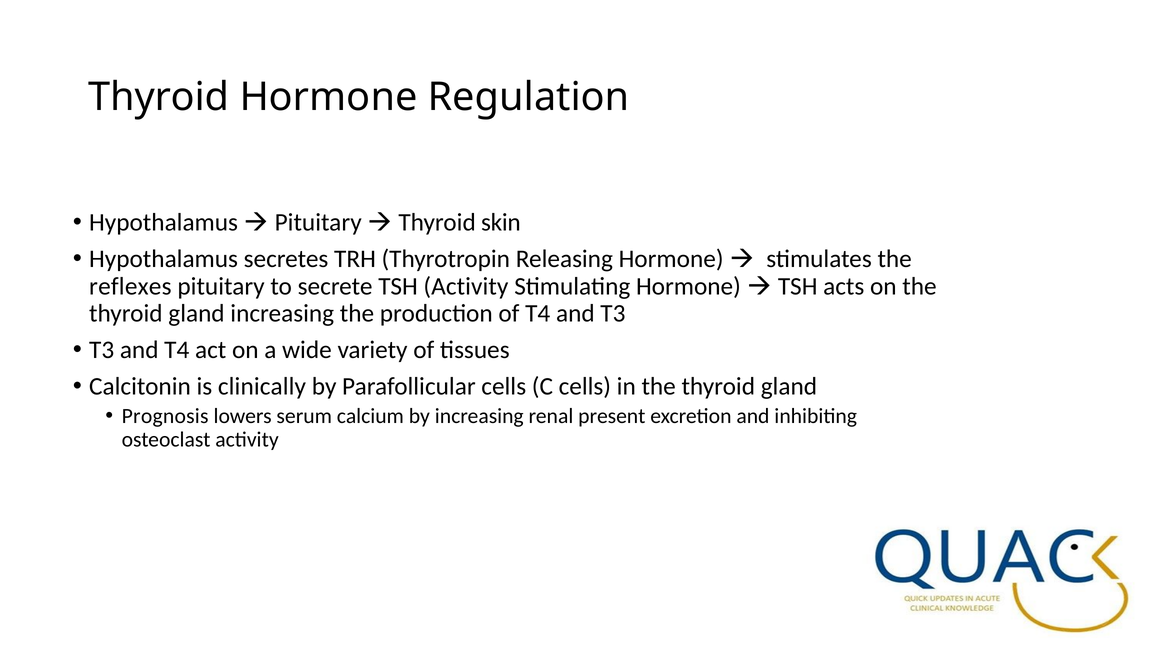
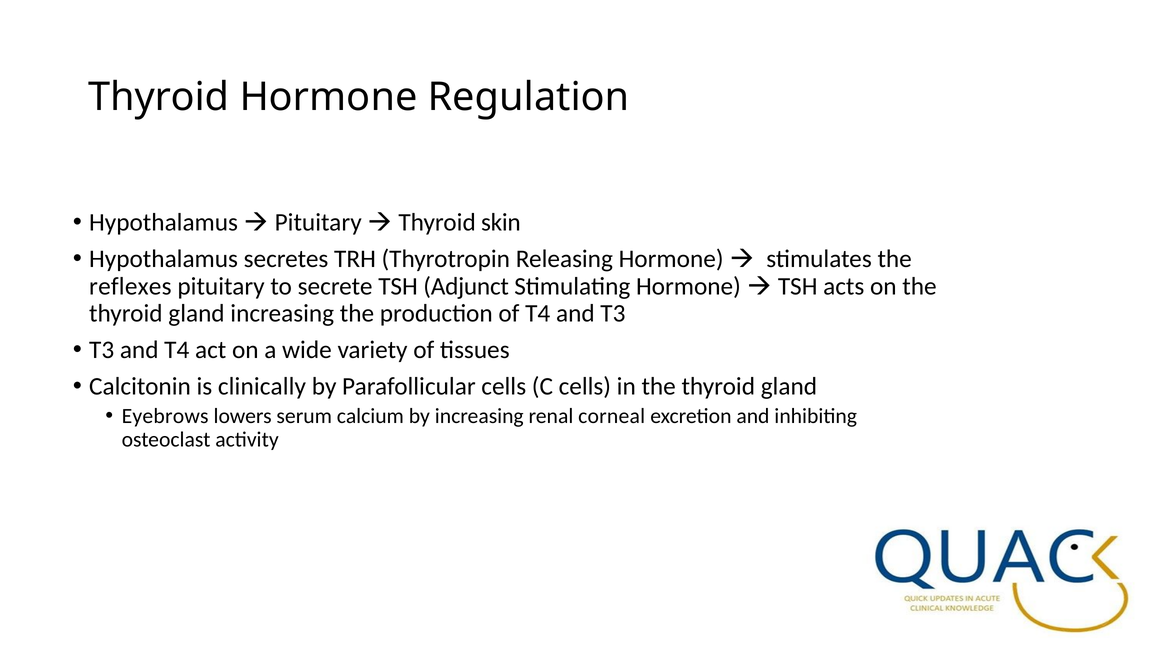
TSH Activity: Activity -> Adjunct (466, 286)
Prognosis: Prognosis -> Eyebrows (165, 416)
present: present -> corneal (612, 416)
